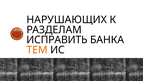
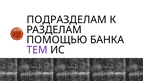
НАРУШАЮЩИХ: НАРУШАЮЩИХ -> ПОДРАЗДЕЛАМ (67, 20)
ИСПРАВИТЬ: ИСПРАВИТЬ -> ПОМОЩЬЮ (57, 40)
ТЕМ colour: orange -> purple (37, 50)
